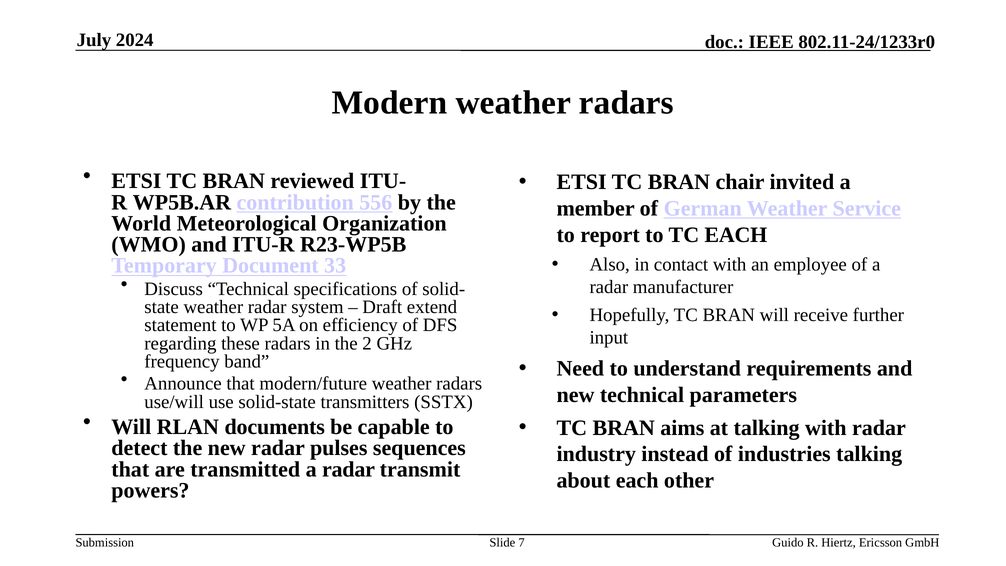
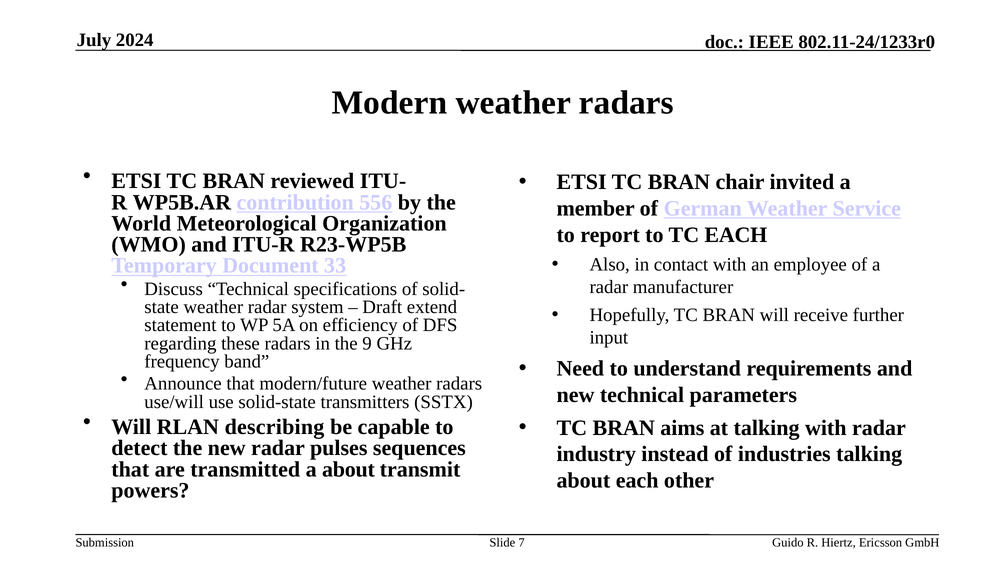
2: 2 -> 9 (367, 343)
documents: documents -> describing (275, 427)
transmitted a radar: radar -> about (348, 469)
